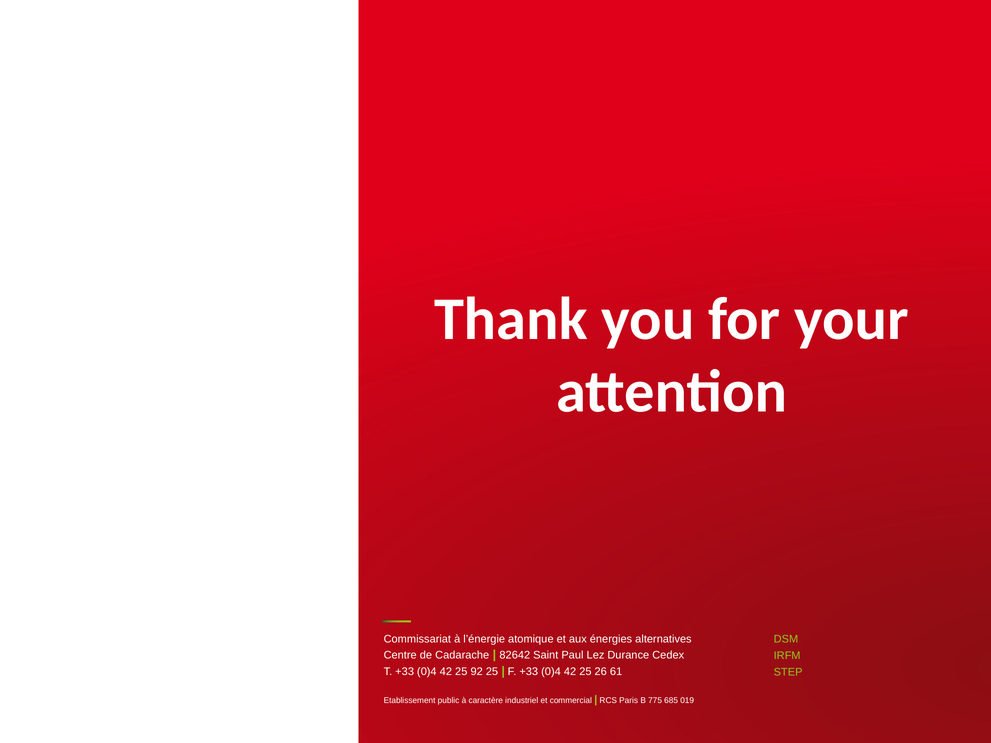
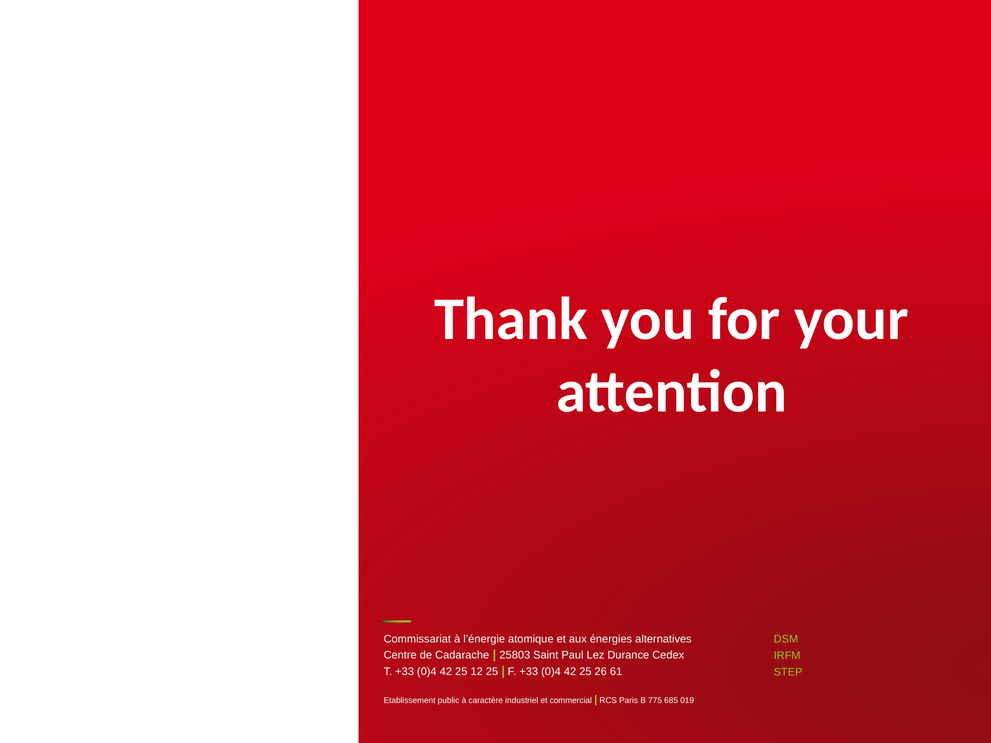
82642: 82642 -> 25803 (515, 655)
92: 92 -> 12 (477, 672)
